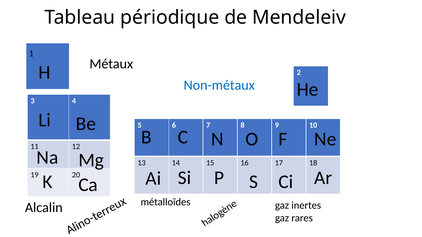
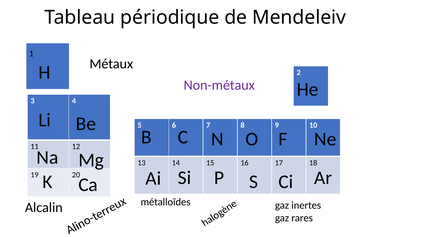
Non-métaux colour: blue -> purple (219, 85)
